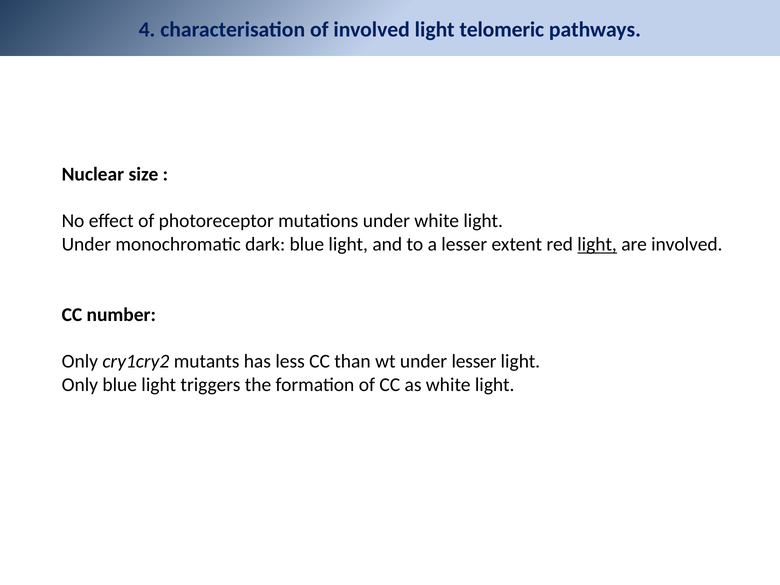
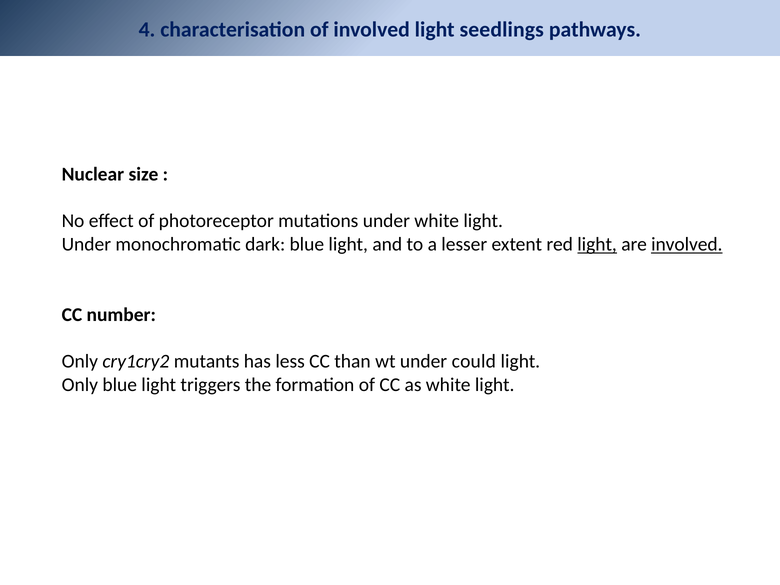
telomeric: telomeric -> seedlings (502, 29)
involved underline: none -> present (687, 244)
under lesser: lesser -> could (474, 361)
